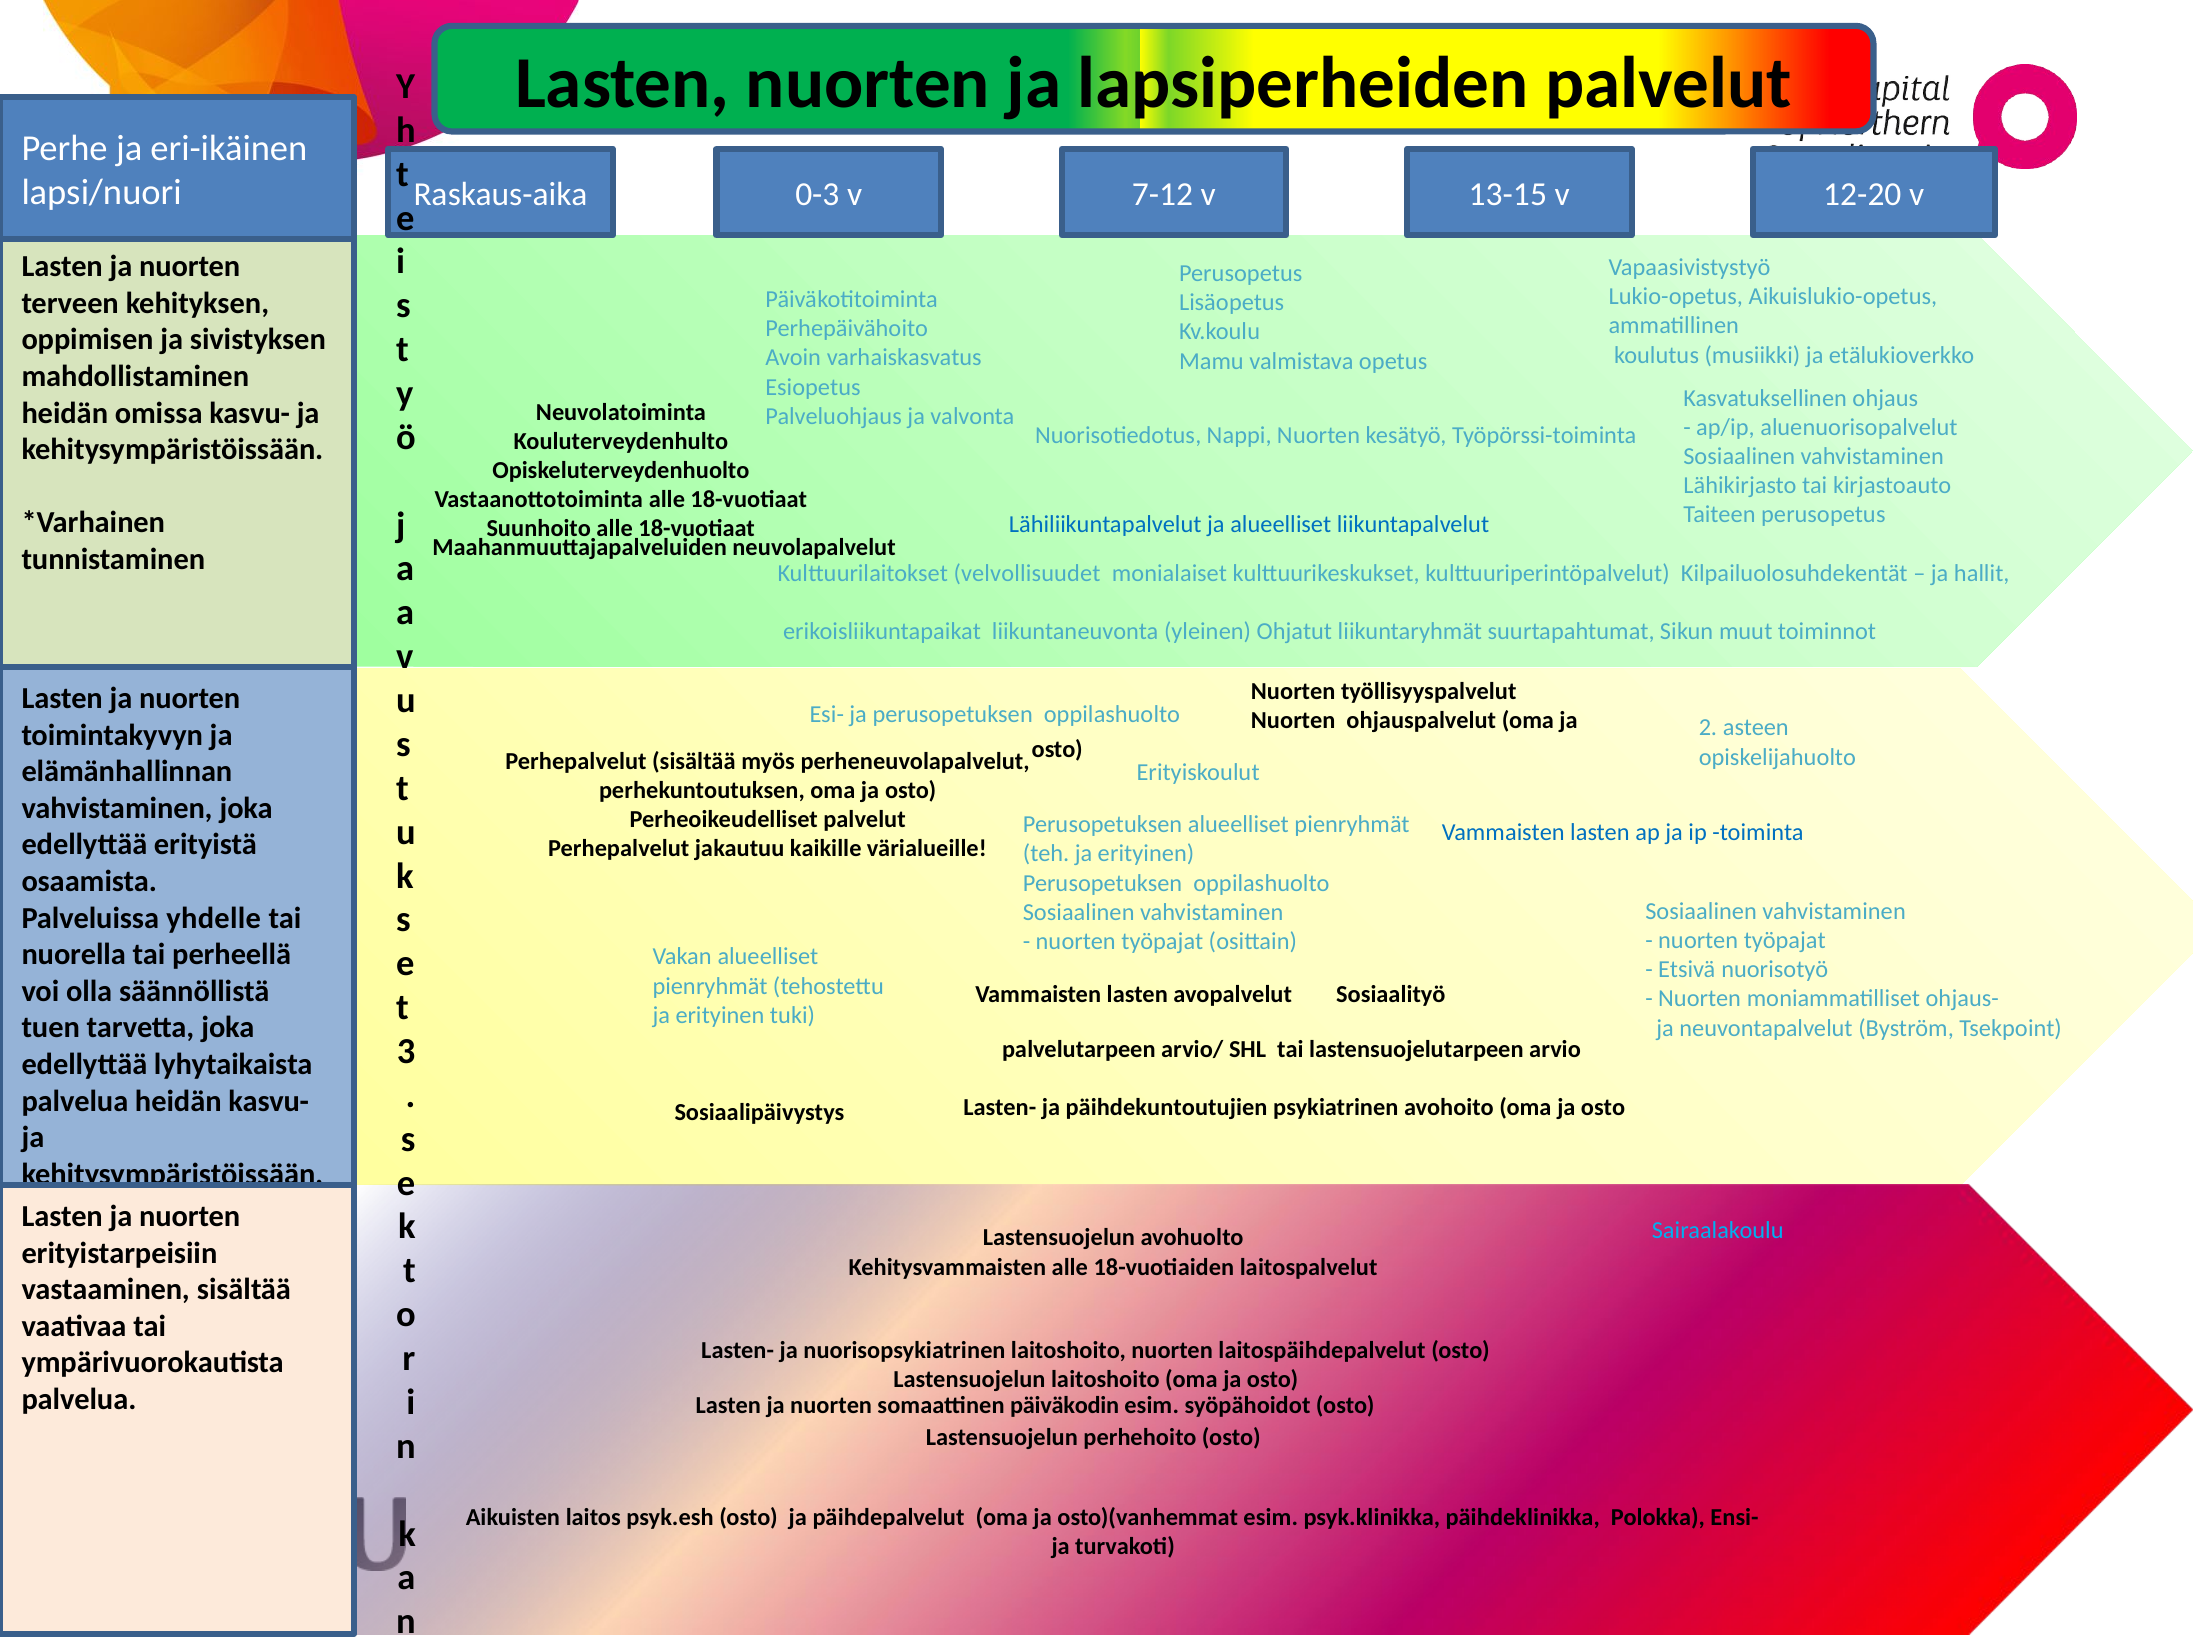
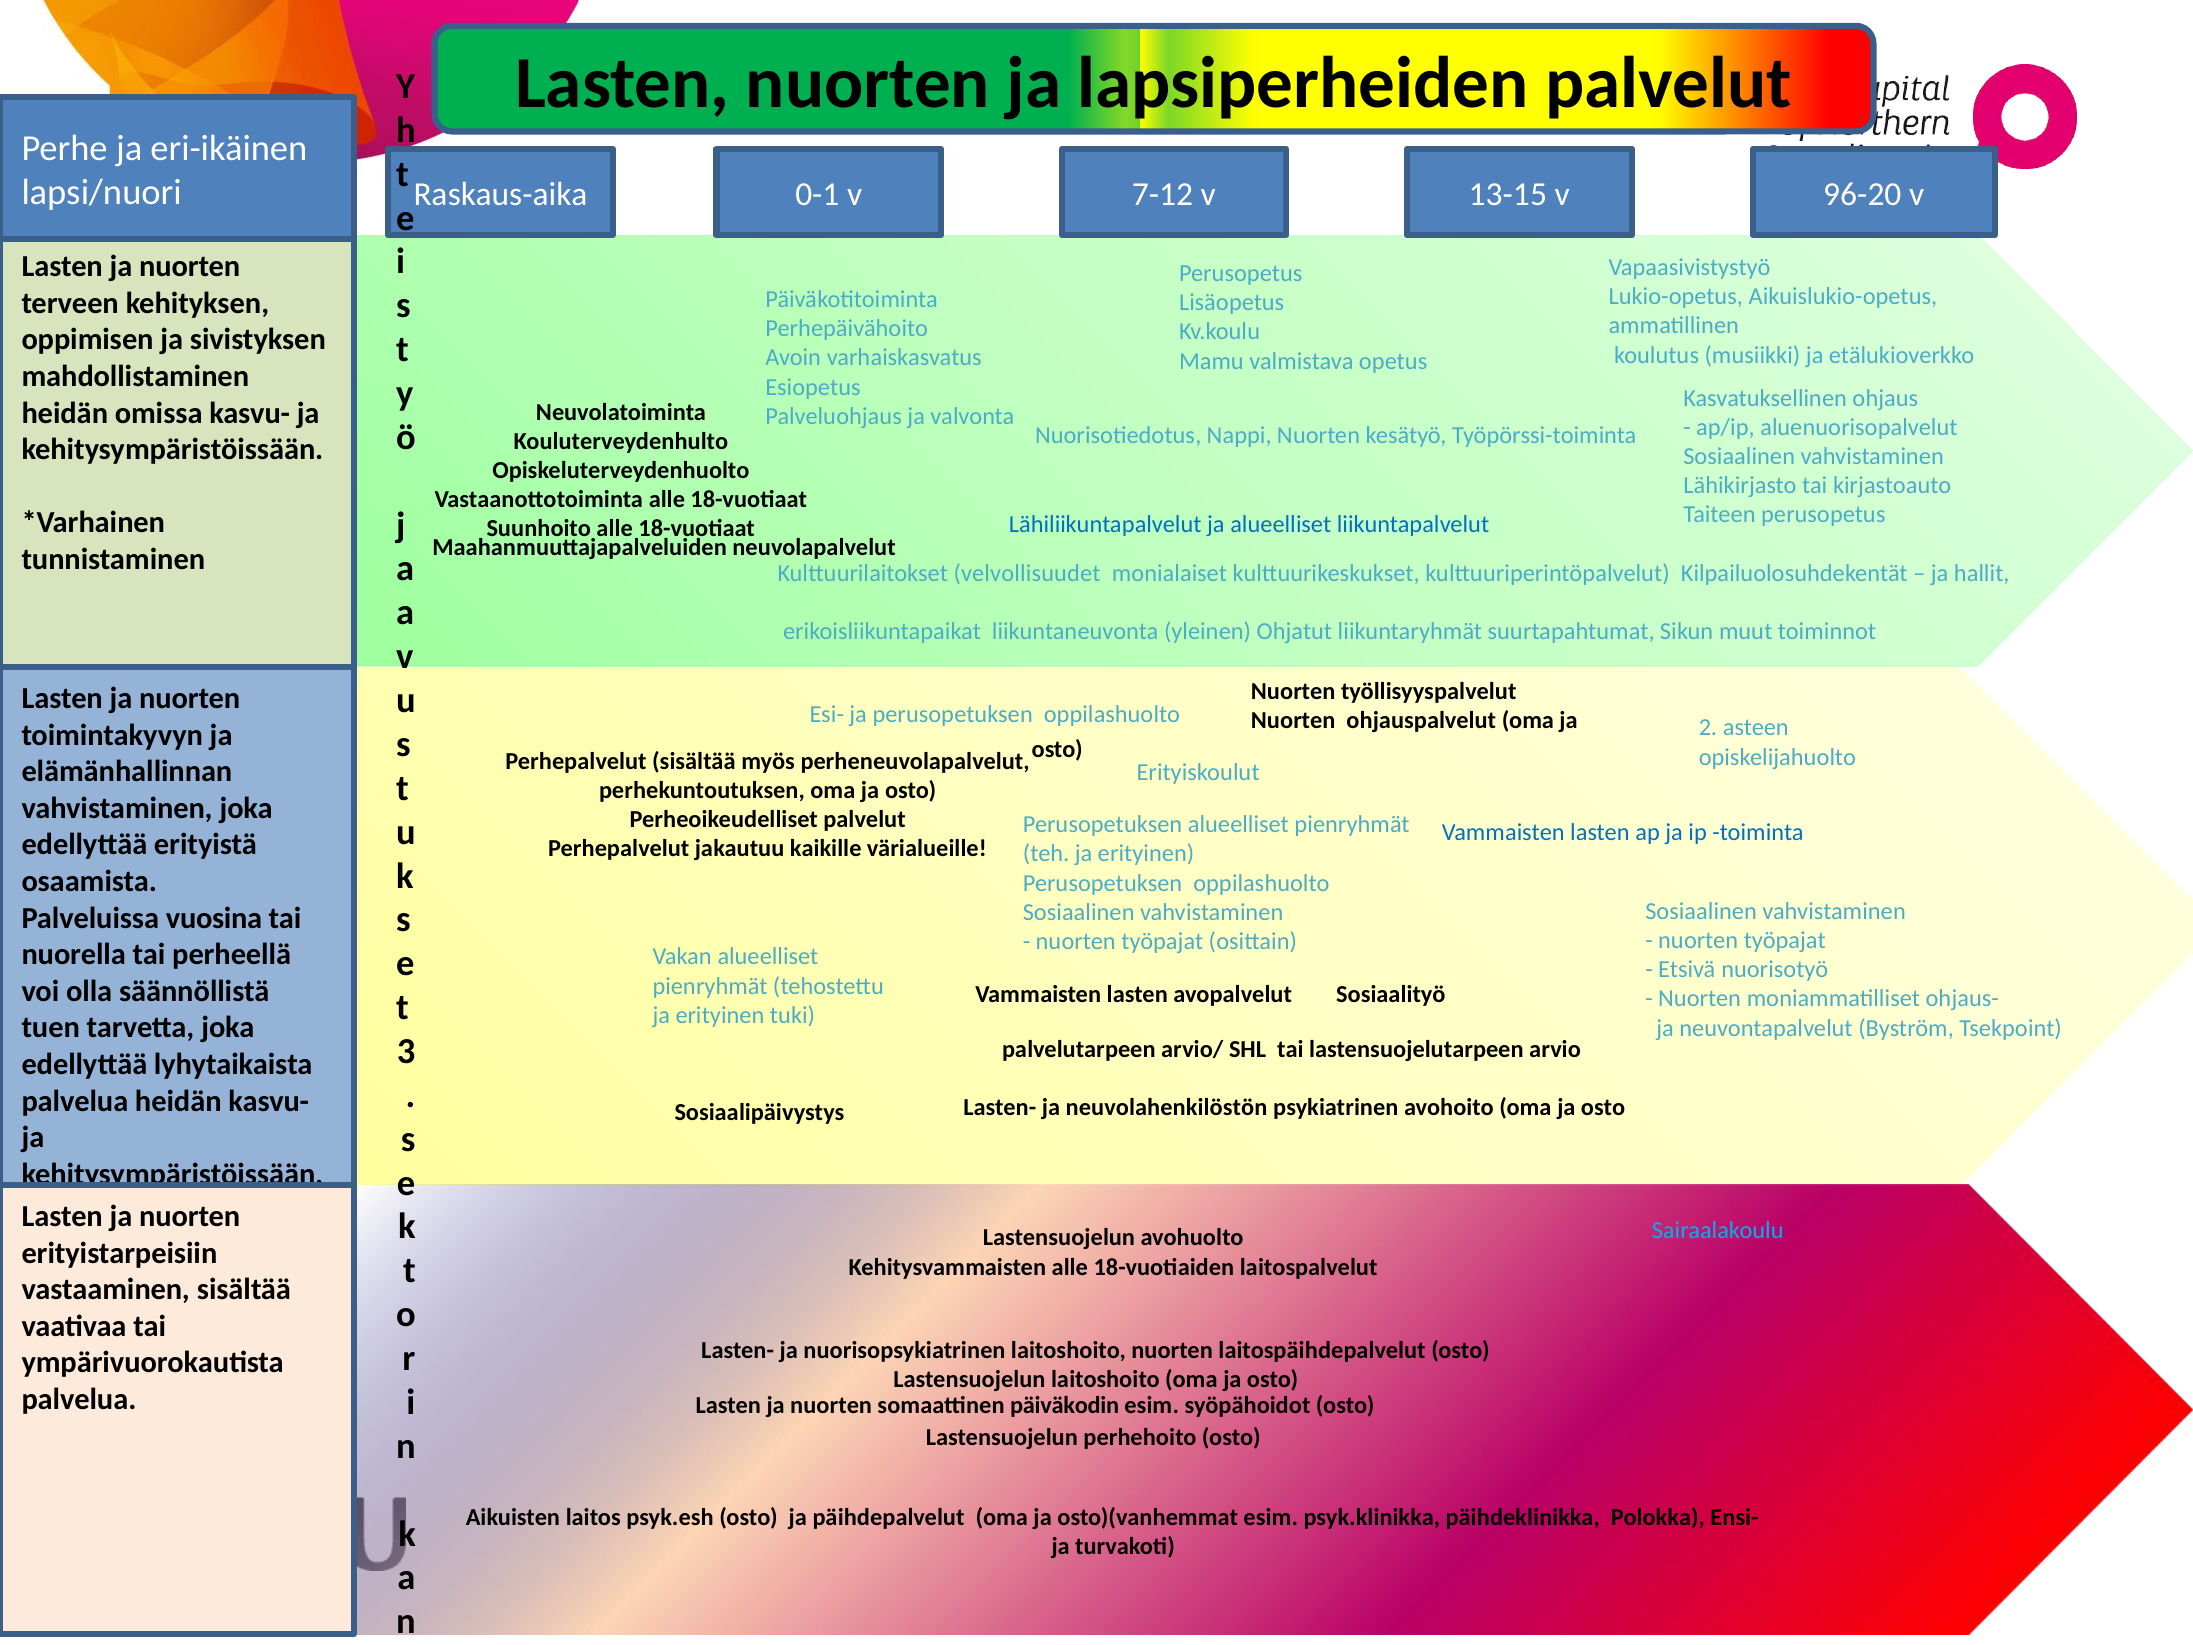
0-3: 0-3 -> 0-1 (817, 194)
12-20: 12-20 -> 96-20 (1862, 194)
yhdelle: yhdelle -> vuosina (214, 918)
päihdekuntoutujien: päihdekuntoutujien -> neuvolahenkilöstön (1167, 1107)
